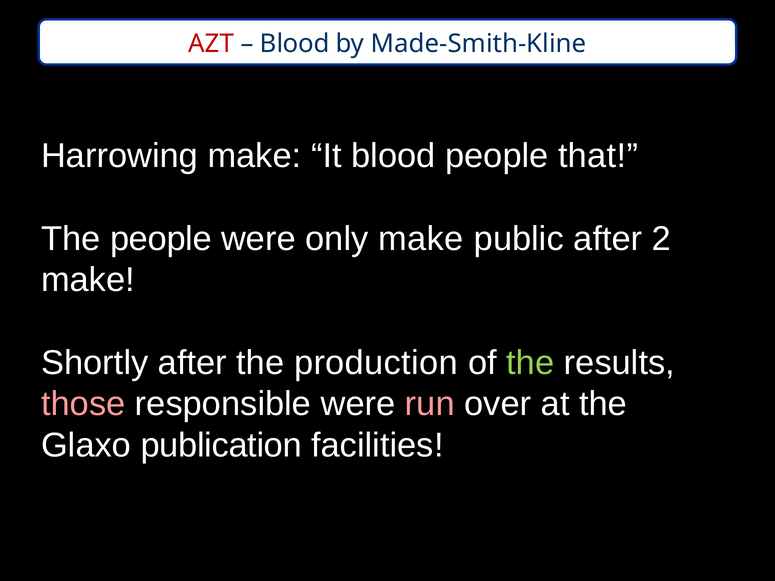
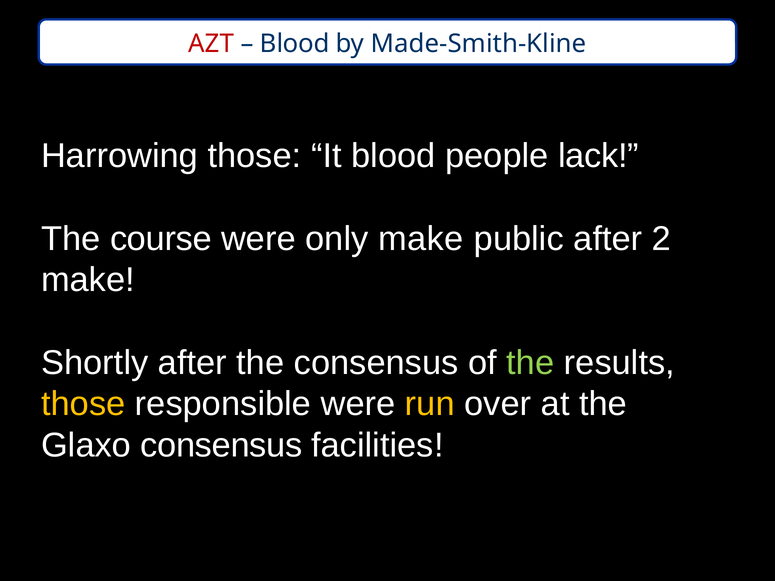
Harrowing make: make -> those (255, 156)
that: that -> lack (598, 156)
The people: people -> course (161, 239)
the production: production -> consensus (376, 363)
those colour: pink -> yellow (83, 404)
run colour: pink -> yellow (430, 404)
Glaxo publication: publication -> consensus (221, 446)
